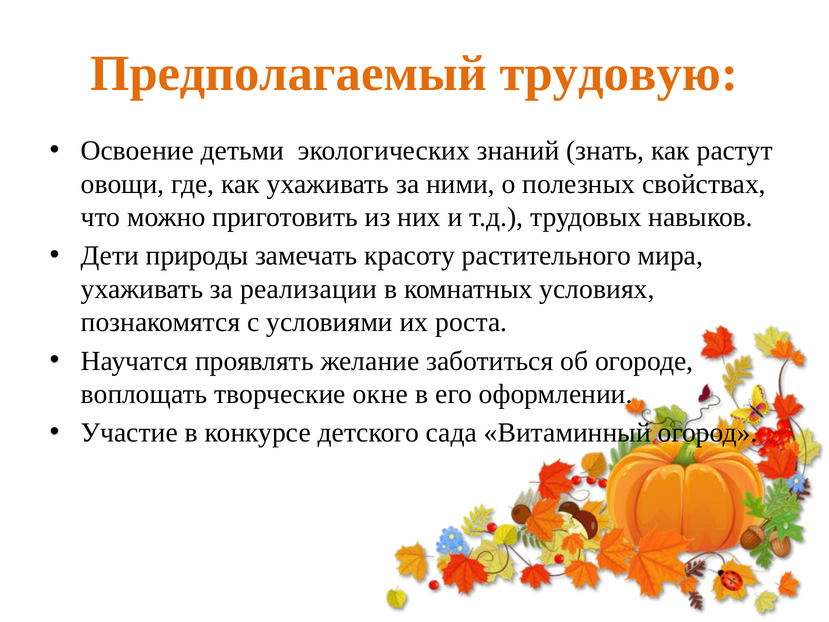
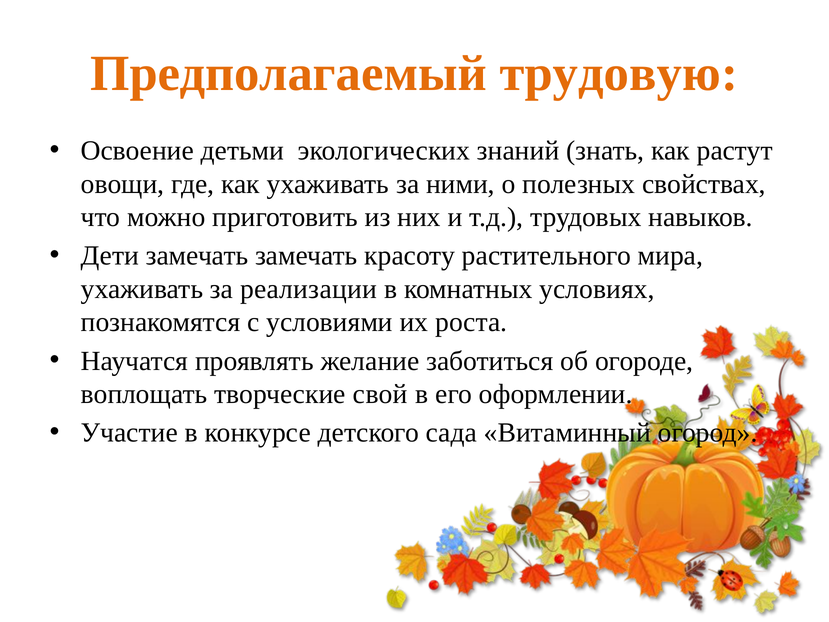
Дети природы: природы -> замечать (197, 256)
окне: окне -> свой (380, 394)
